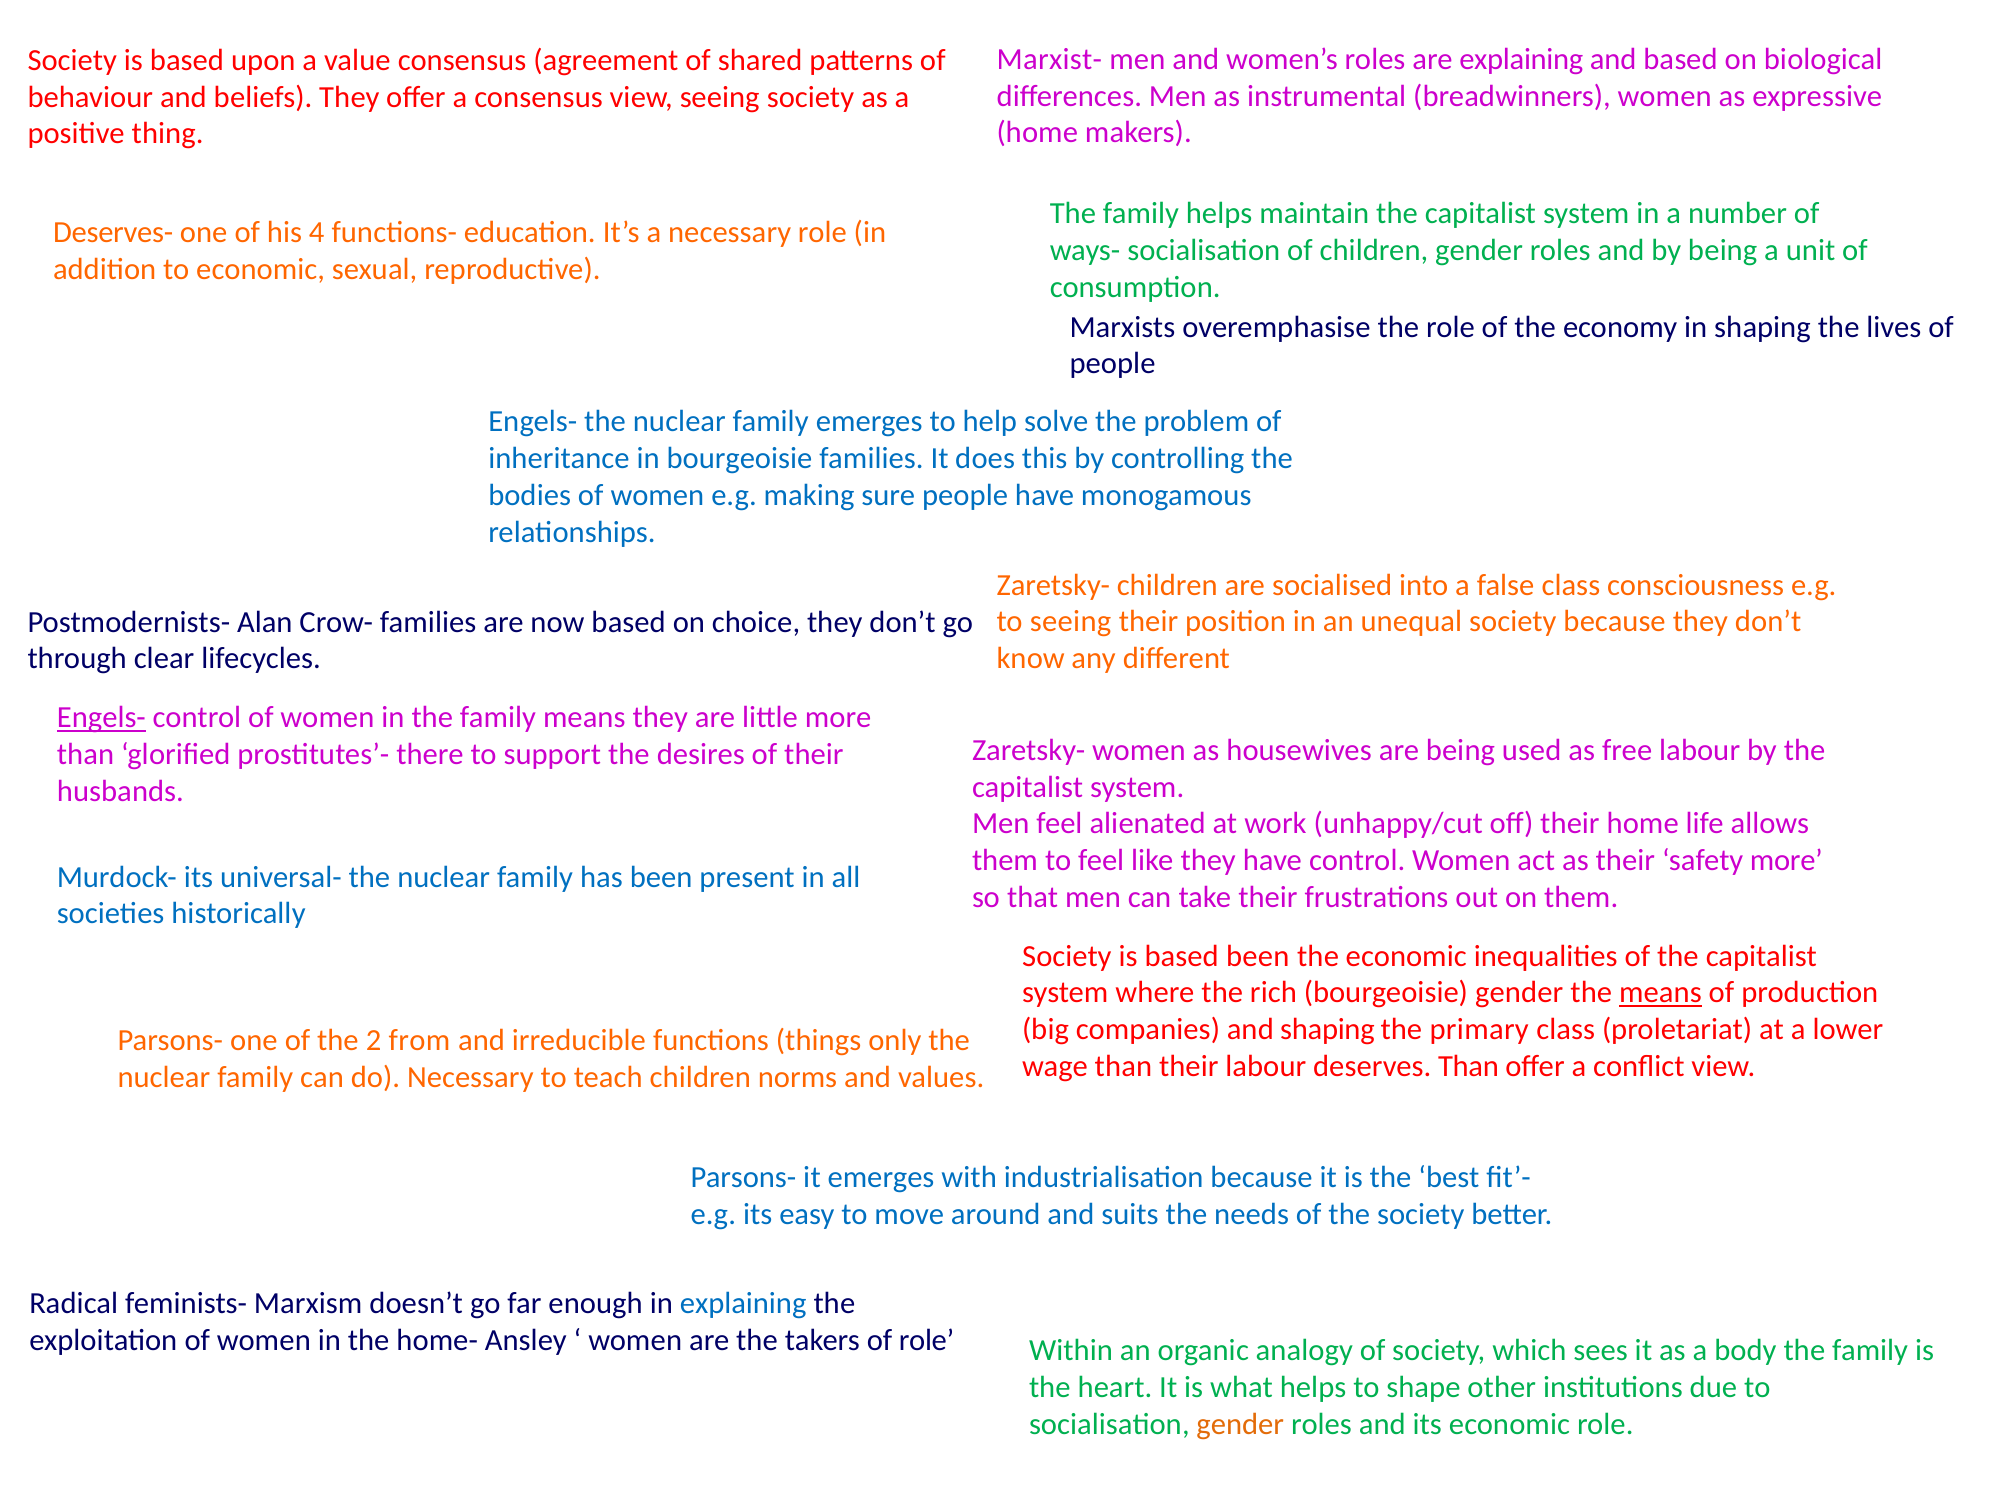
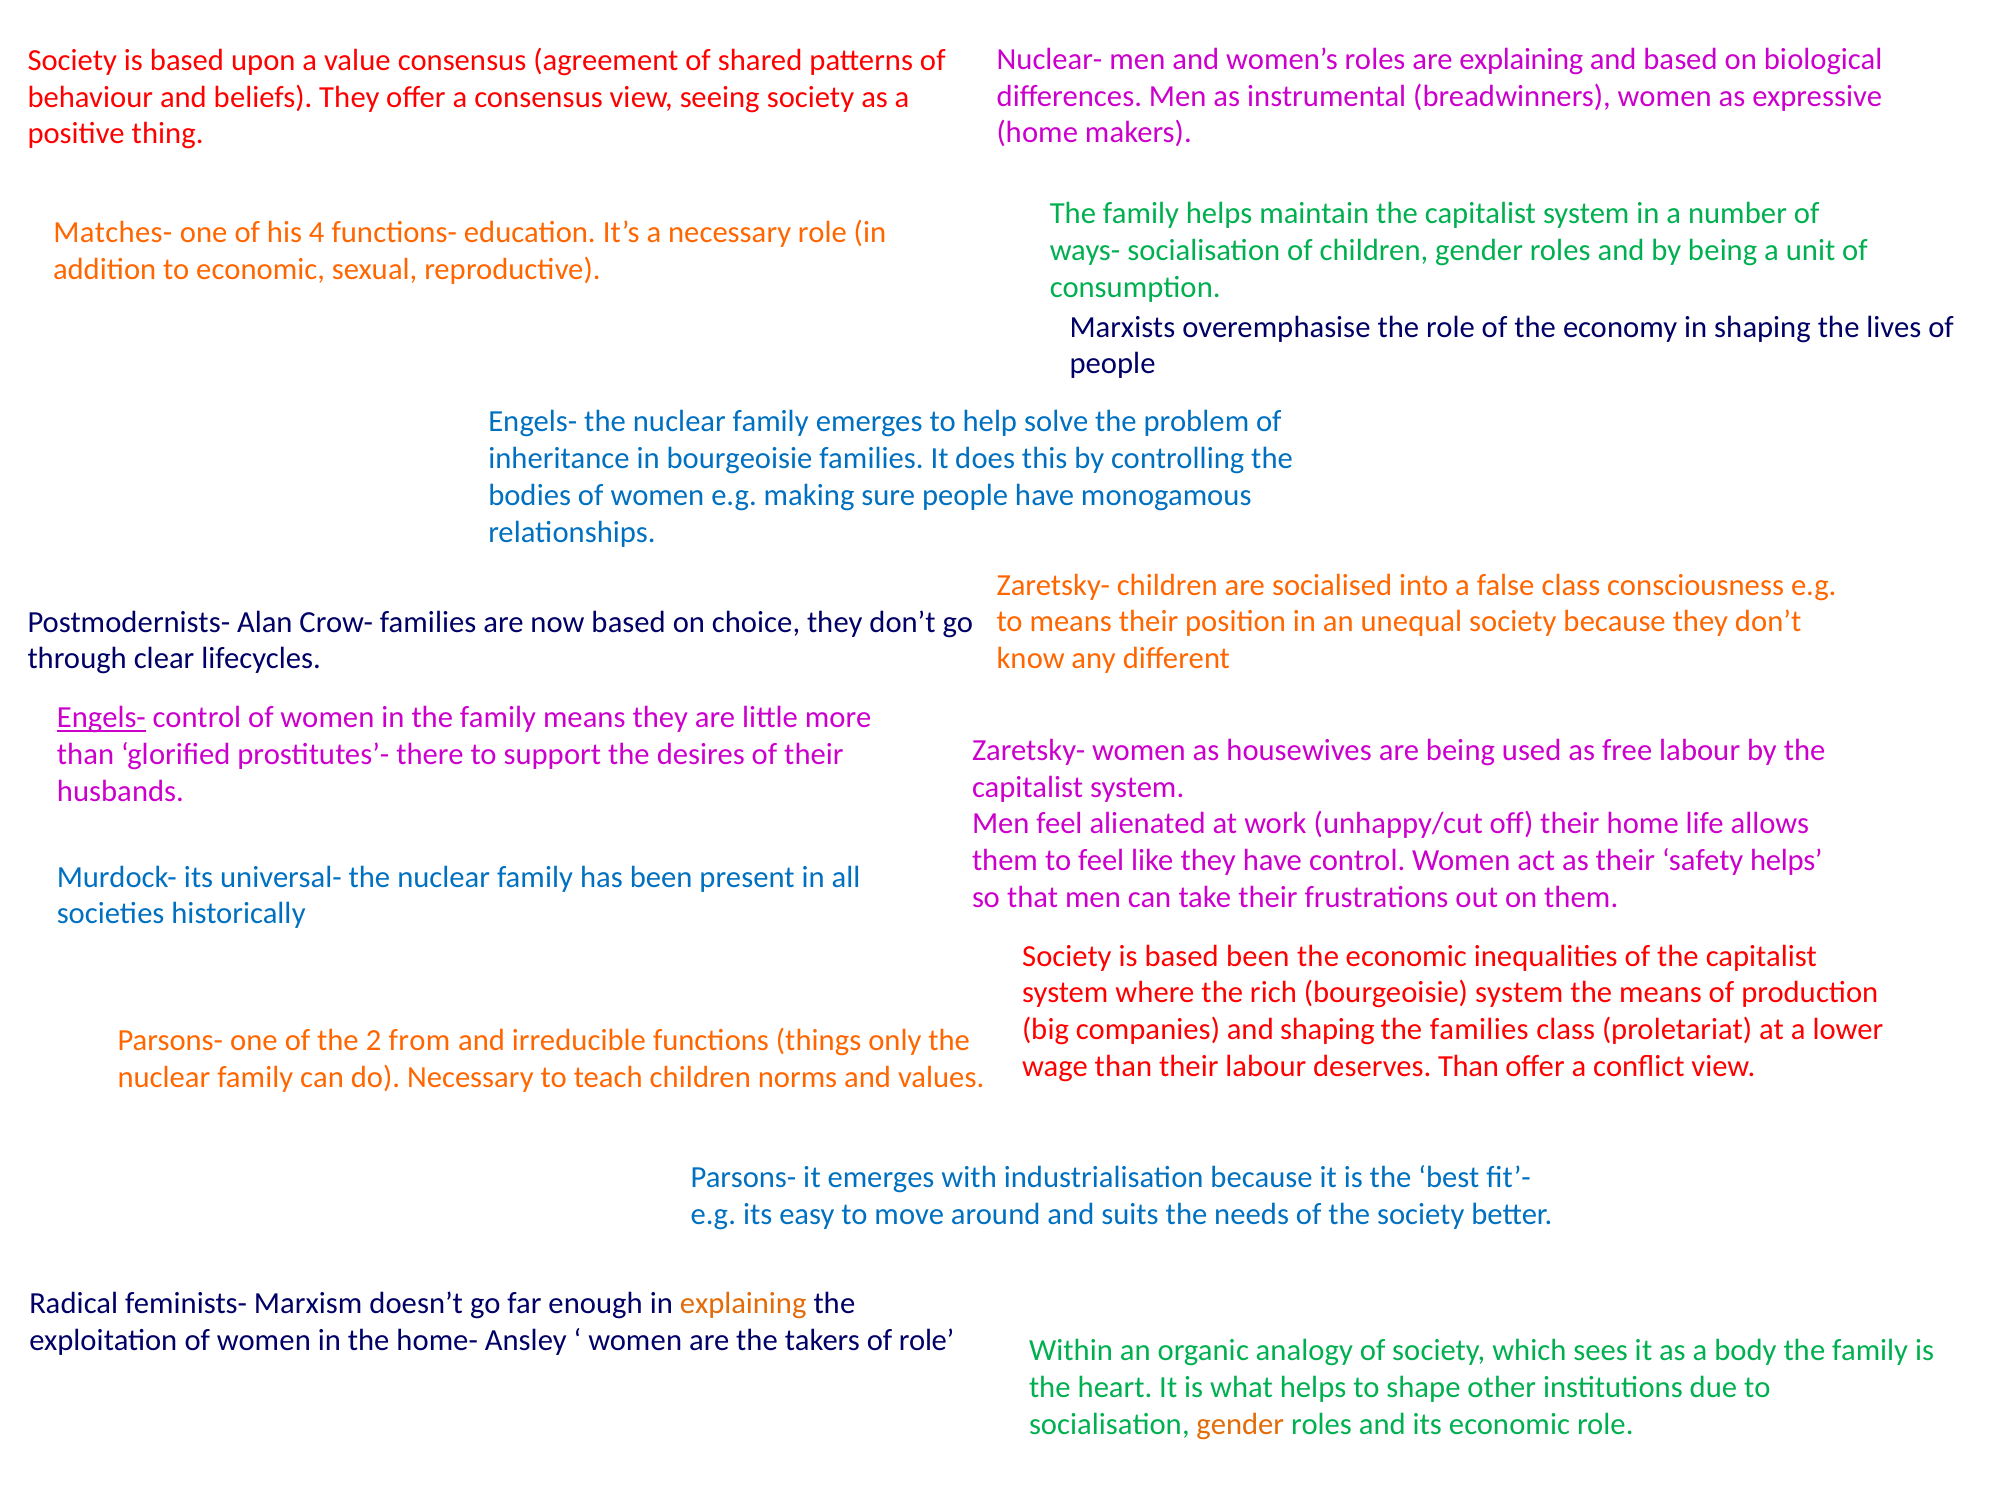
Marxist-: Marxist- -> Nuclear- (1050, 59)
Deserves-: Deserves- -> Matches- (113, 232)
to seeing: seeing -> means (1071, 622)
safety more: more -> helps (1786, 860)
bourgeoisie gender: gender -> system (1519, 993)
means underline: present -> none (1660, 993)
the primary: primary -> families (1479, 1029)
explaining colour: blue -> orange (743, 1303)
